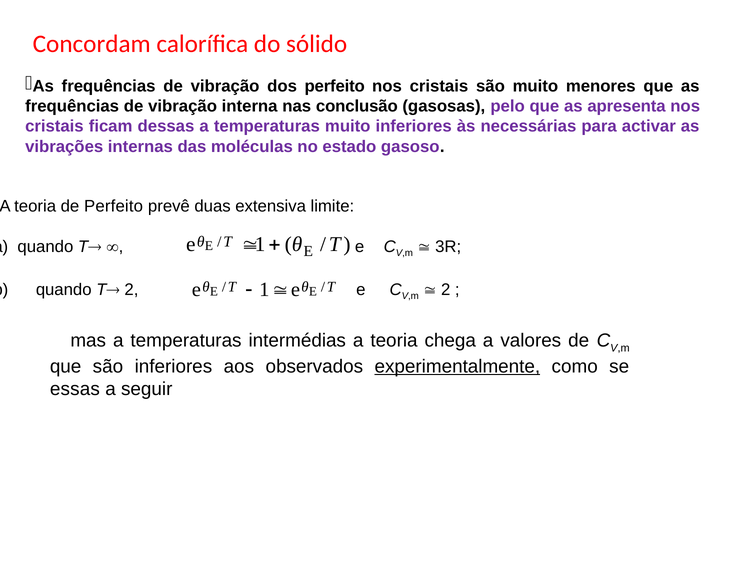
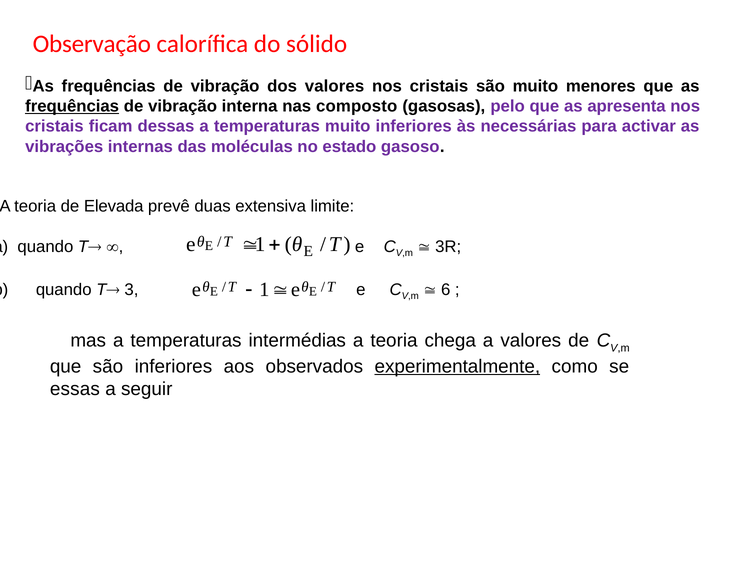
Concordam: Concordam -> Observação (92, 44)
dos perfeito: perfeito -> valores (335, 86)
frequências underline: none -> present (72, 106)
conclusão: conclusão -> composto (357, 106)
de Perfeito: Perfeito -> Elevada (114, 206)
T 2: 2 -> 3 (131, 290)
2: 2 -> 6 (446, 290)
